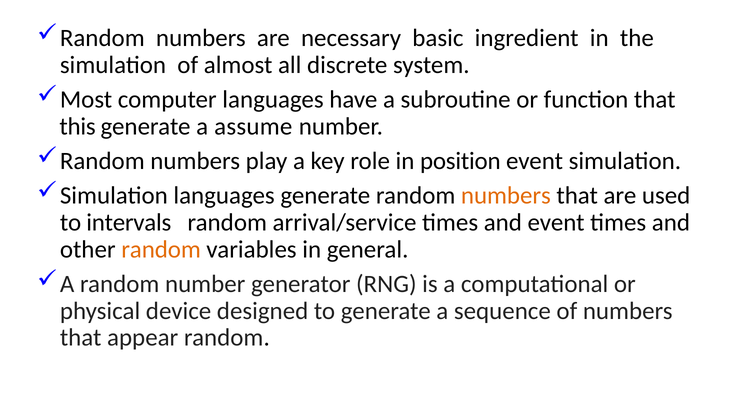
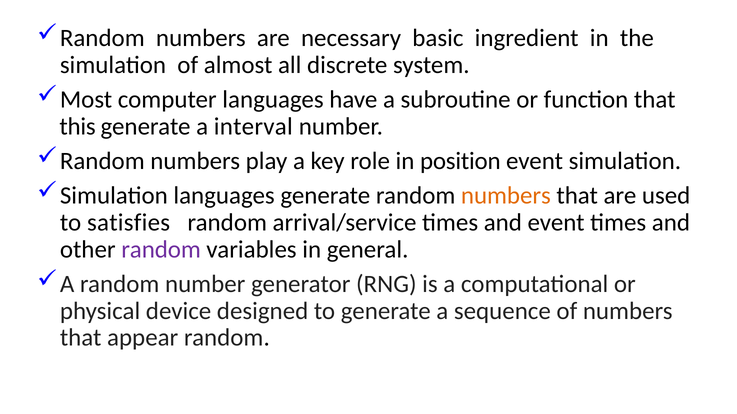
assume: assume -> interval (253, 127)
intervals: intervals -> satisfies (129, 223)
random colour: orange -> purple (161, 250)
